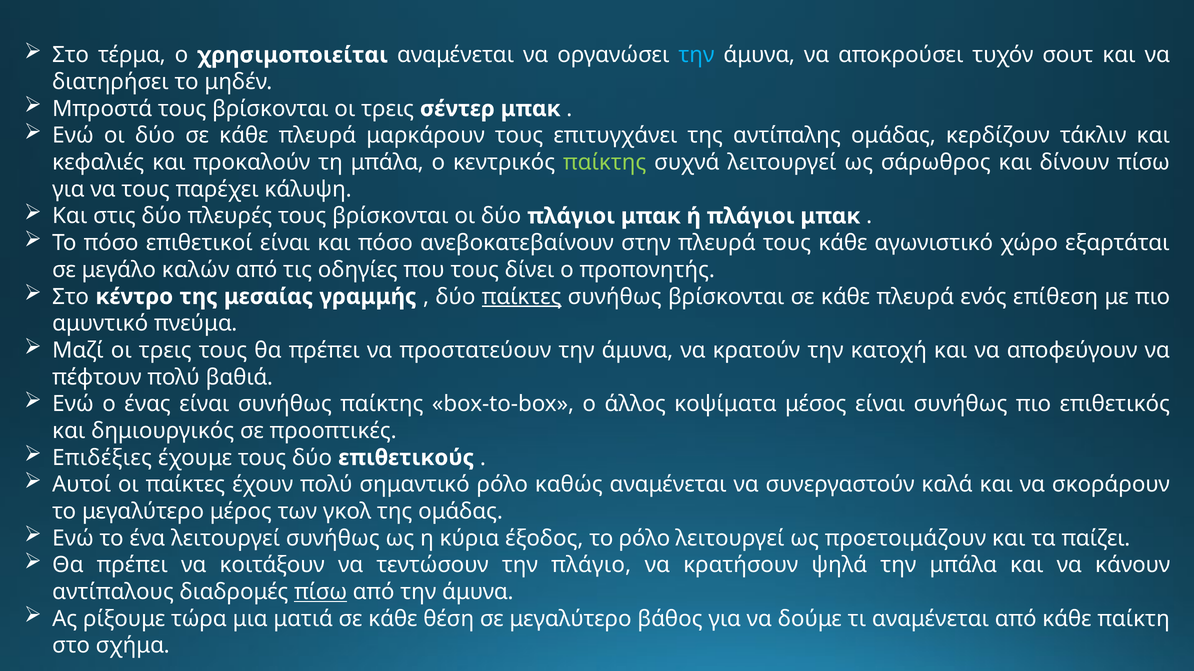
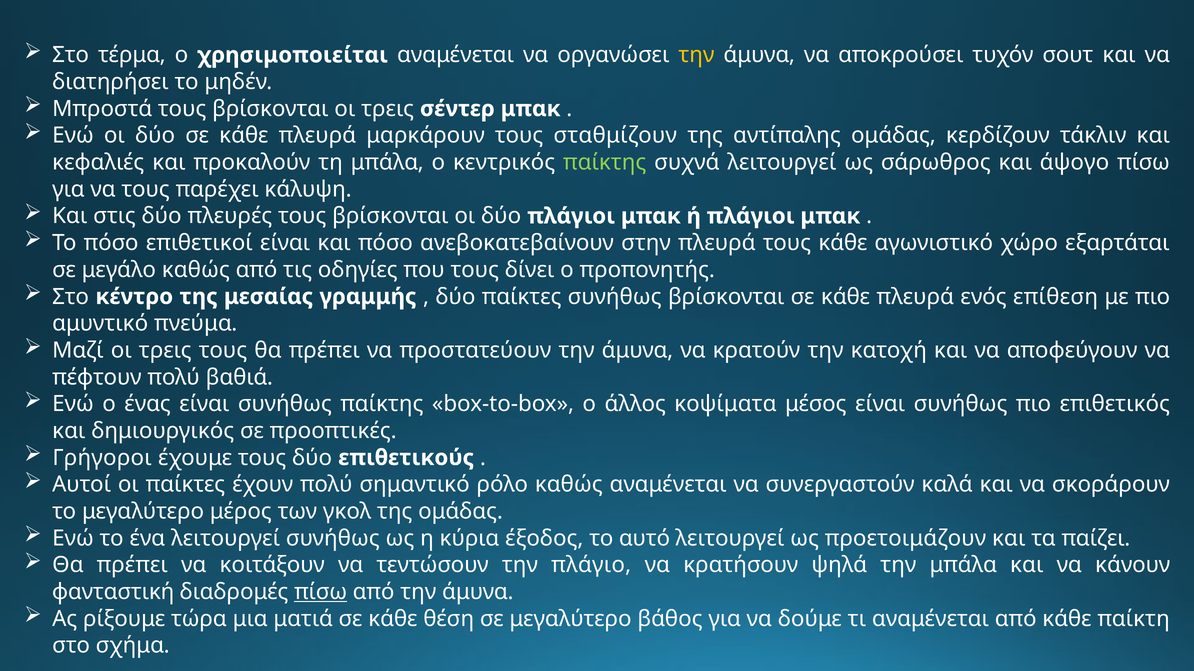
την colour: light blue -> yellow (696, 55)
επιτυγχάνει: επιτυγχάνει -> σταθμίζουν (615, 136)
δίνουν: δίνουν -> άψογο (1074, 163)
μεγάλο καλών: καλών -> καθώς (196, 270)
παίκτες underline: present -> none (522, 297)
Επιδέξιες: Επιδέξιες -> Γρήγοροι (102, 458)
το ρόλο: ρόλο -> αυτό (644, 539)
αντίπαλους: αντίπαλους -> φανταστική (113, 592)
